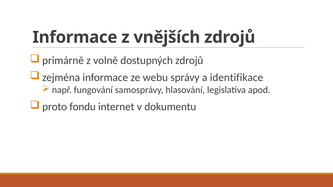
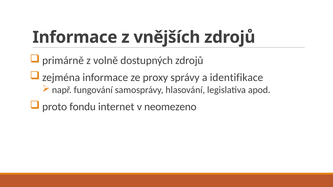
webu: webu -> proxy (155, 77)
dokumentu: dokumentu -> neomezeno (170, 107)
